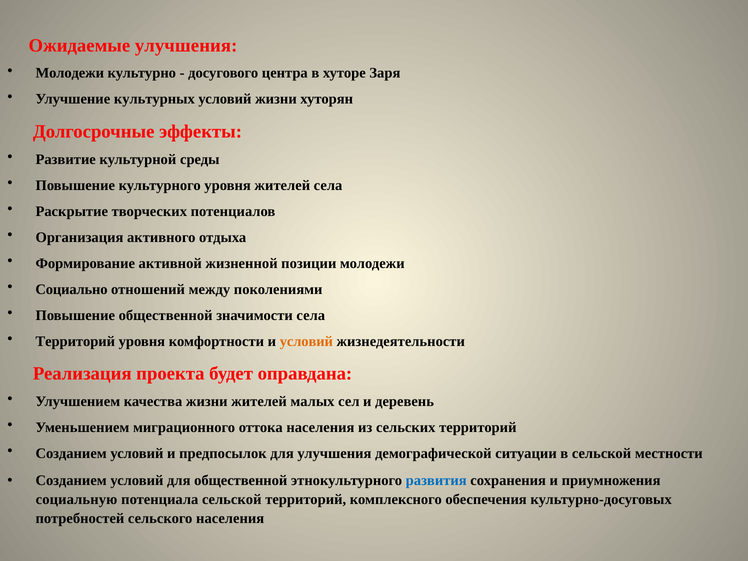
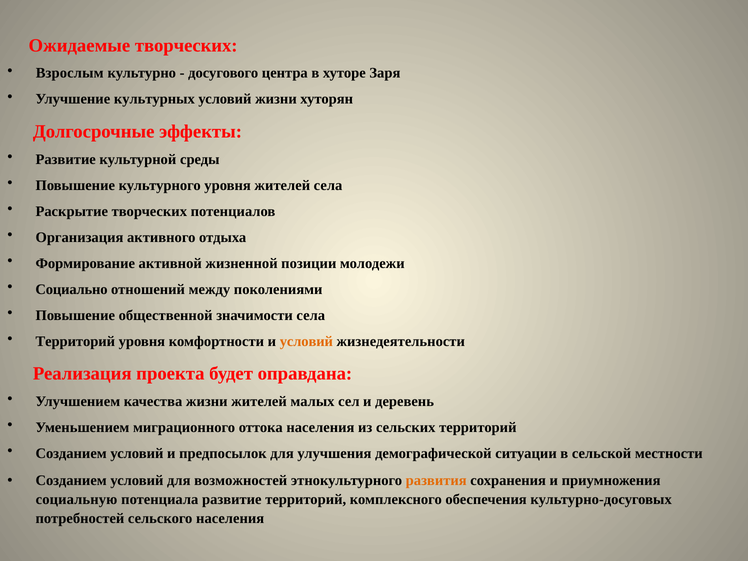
Ожидаемые улучшения: улучшения -> творческих (186, 45)
Молодежи: Молодежи -> Взрослым (70, 73)
для общественной: общественной -> возможностей (241, 481)
развития colour: blue -> orange (436, 481)
потенциала сельской: сельской -> развитие (232, 499)
